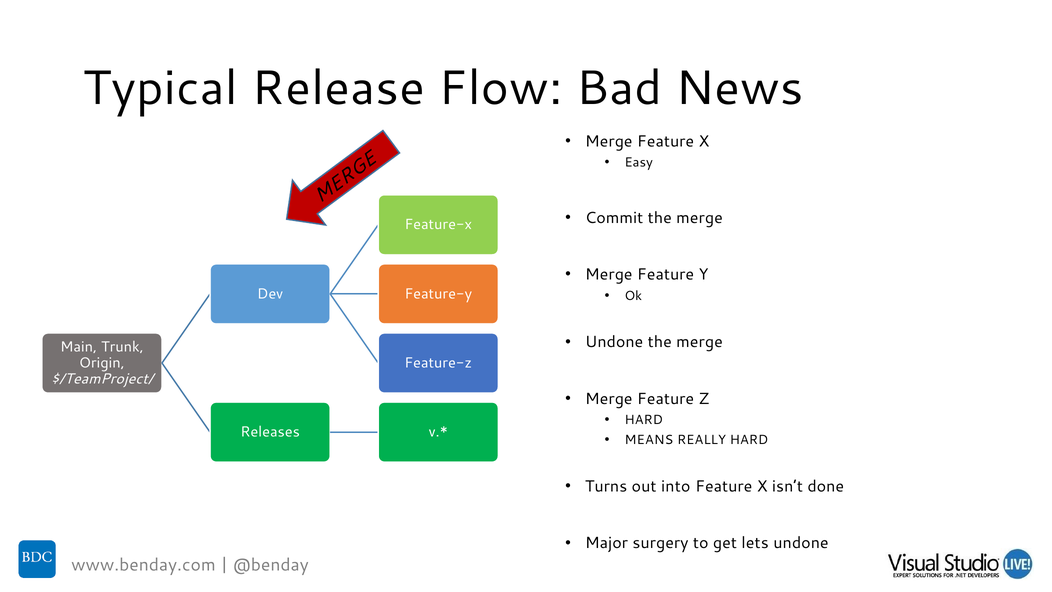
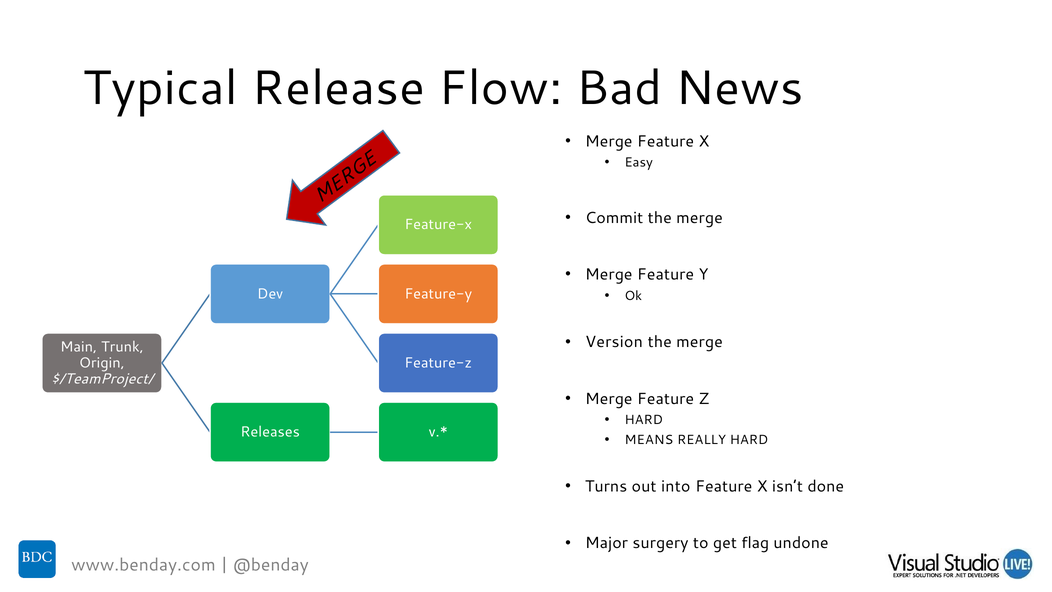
Undone: Undone -> Version (614, 342)
lets: lets -> flag (755, 543)
